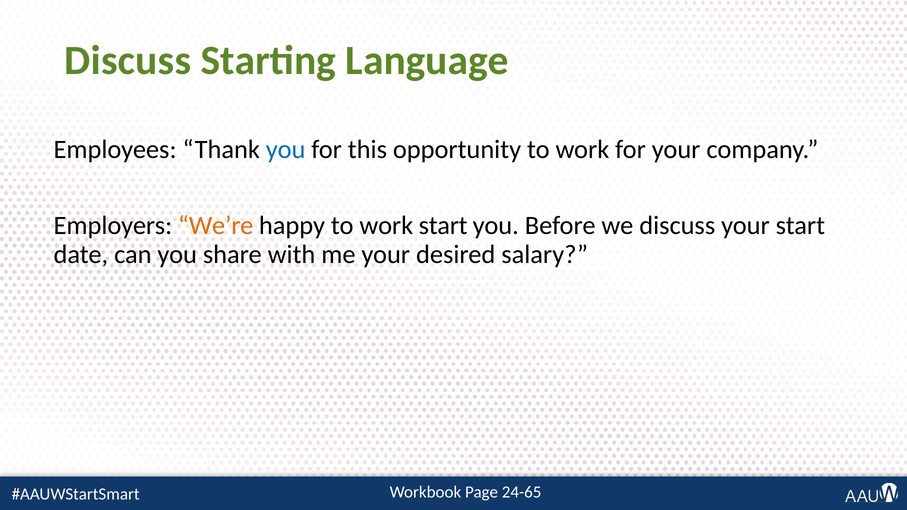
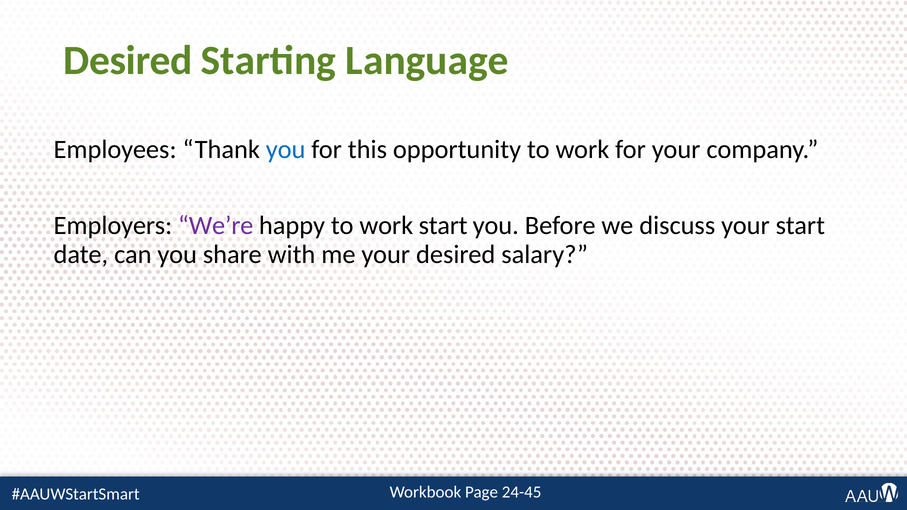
Discuss: Discuss -> Desired (128, 60)
We’re colour: orange -> purple (216, 226)
24-65: 24-65 -> 24-45 (522, 492)
